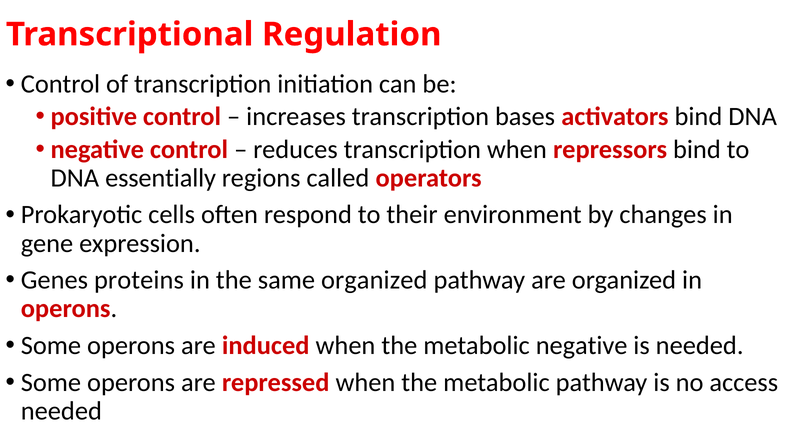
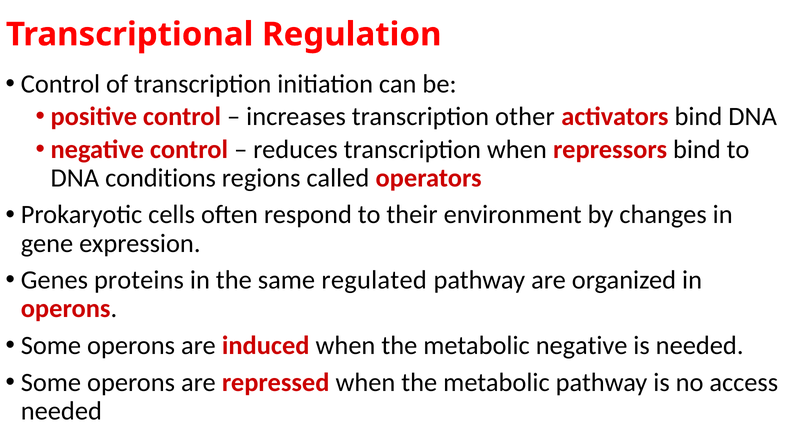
bases: bases -> other (525, 117)
essentially: essentially -> conditions (161, 178)
same organized: organized -> regulated (374, 280)
